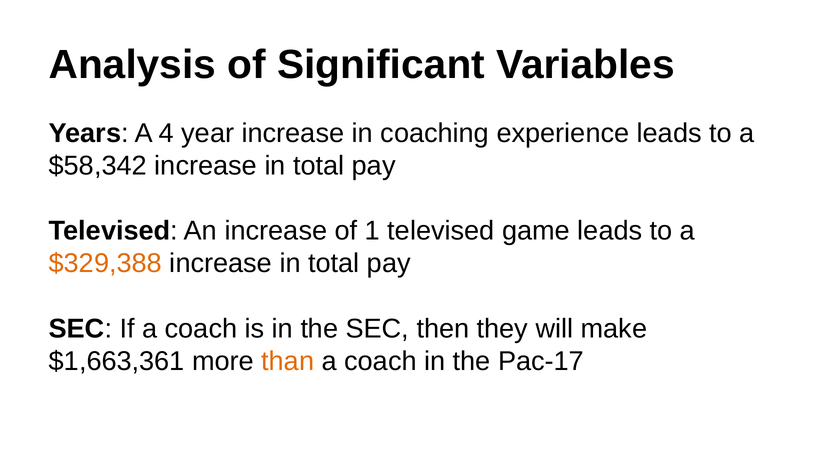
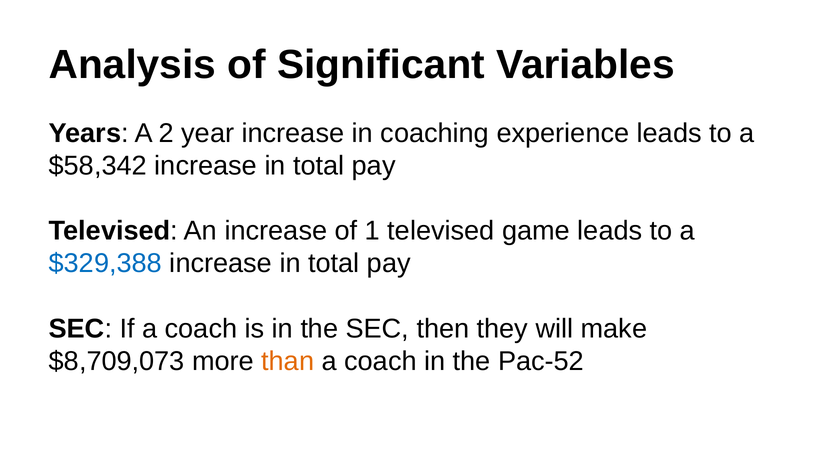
4: 4 -> 2 (166, 133)
$329,388 colour: orange -> blue (105, 263)
$1,663,361: $1,663,361 -> $8,709,073 (117, 361)
Pac-17: Pac-17 -> Pac-52 (541, 361)
